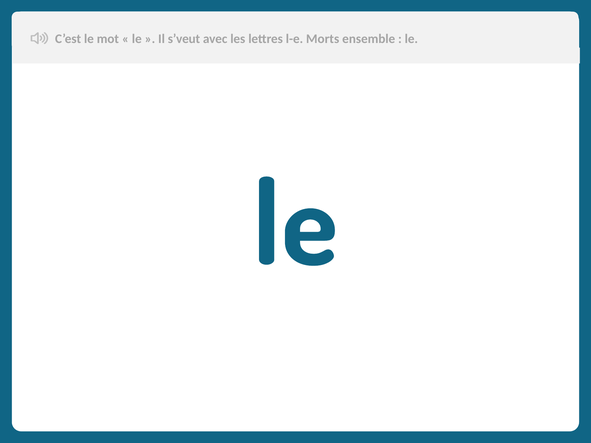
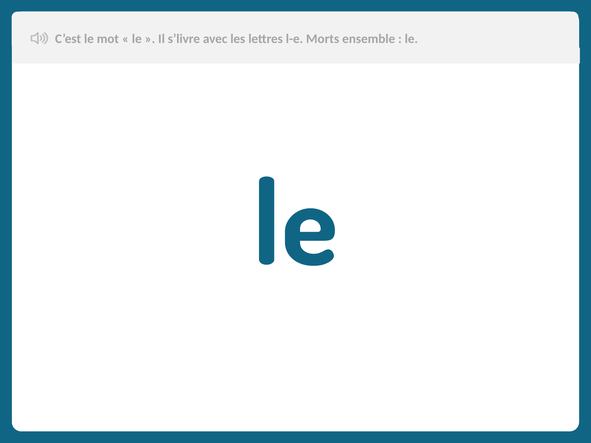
s’veut: s’veut -> s’livre (184, 39)
